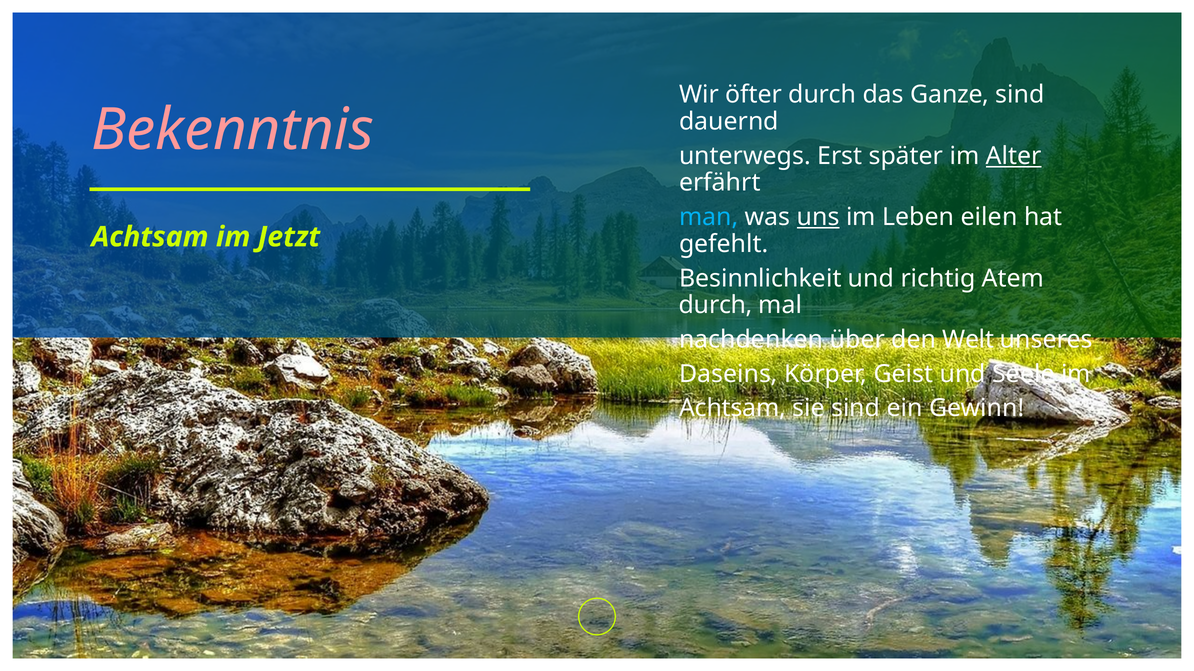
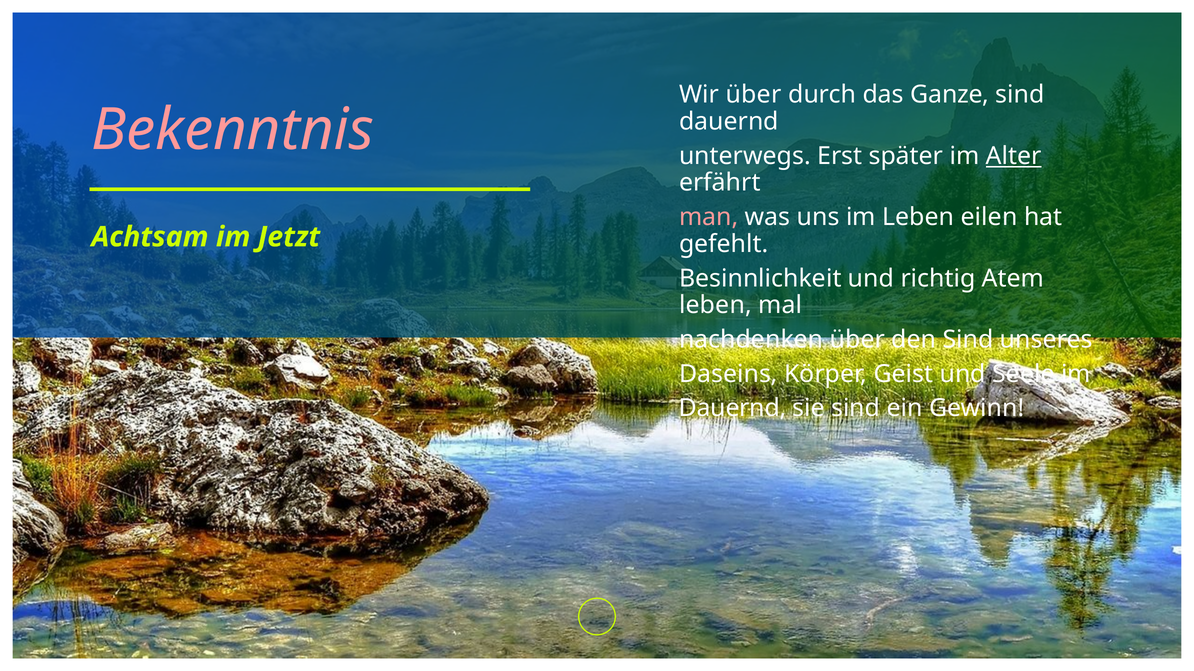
Wir öfter: öfter -> über (753, 95)
man colour: light blue -> pink (709, 217)
uns underline: present -> none (818, 217)
durch: durch -> leben (715, 305)
den Welt: Welt -> Sind (968, 340)
Achtsam: Achtsam -> Dauernd (733, 409)
